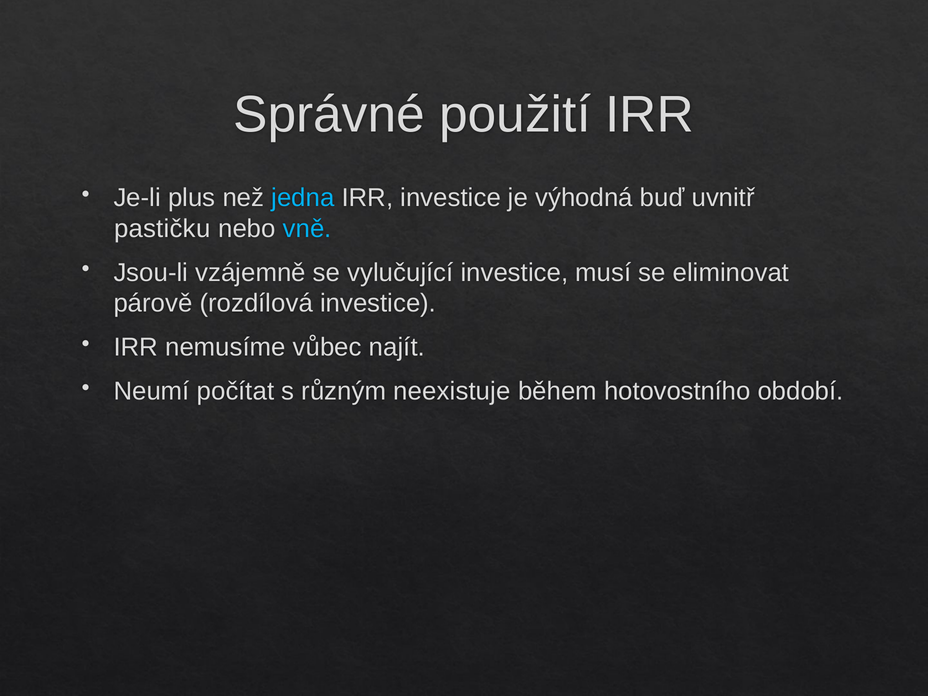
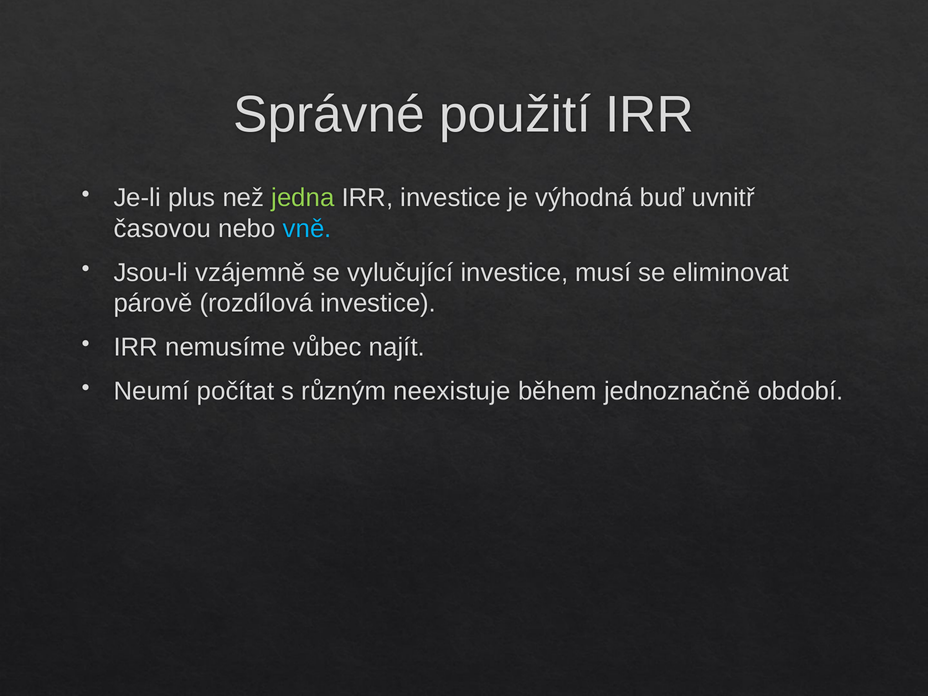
jedna colour: light blue -> light green (303, 198)
pastičku: pastičku -> časovou (162, 229)
hotovostního: hotovostního -> jednoznačně (677, 391)
